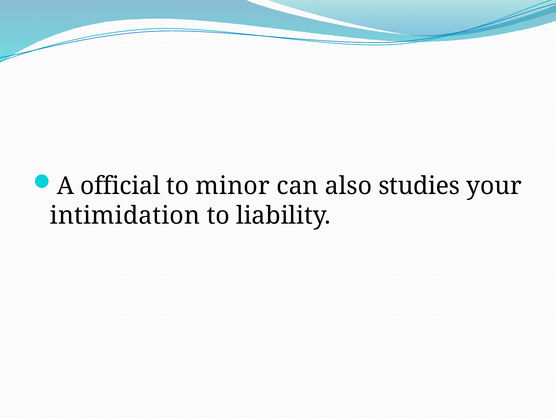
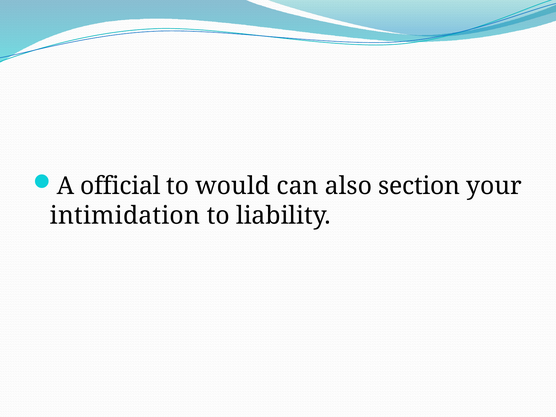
minor: minor -> would (233, 186)
studies: studies -> section (419, 186)
